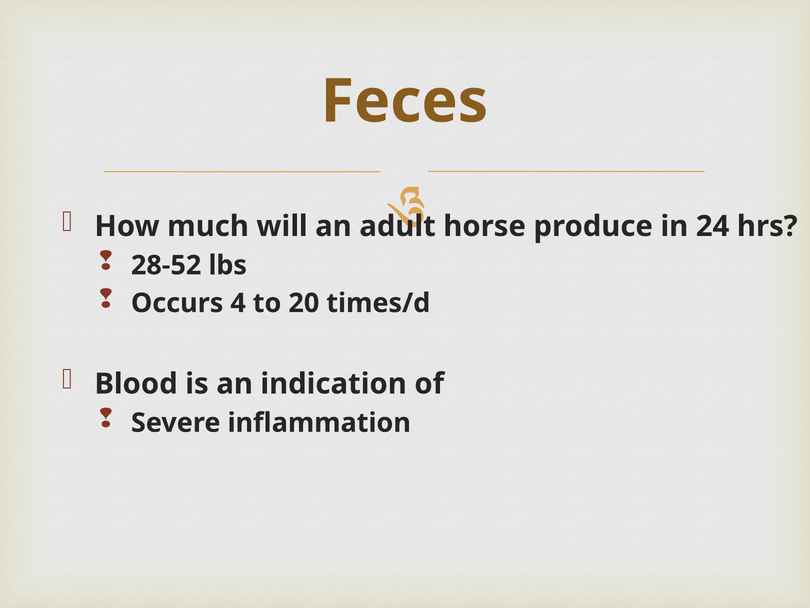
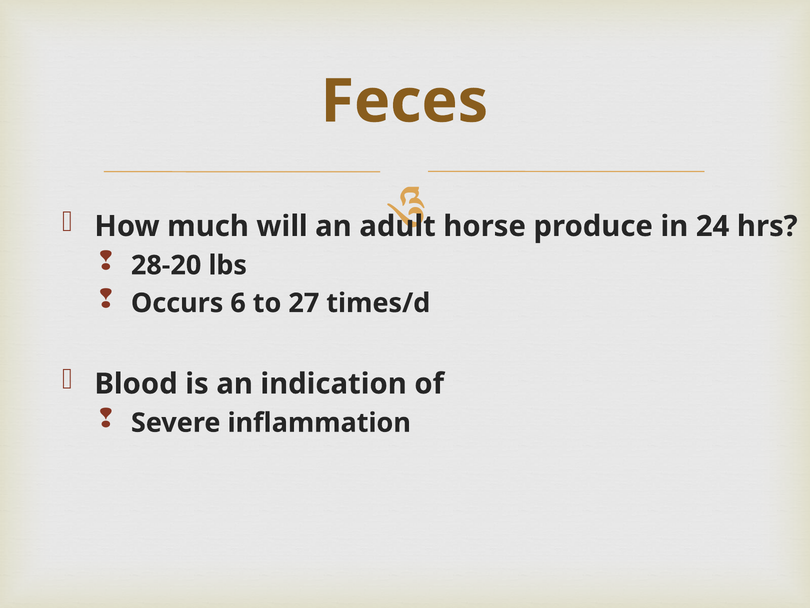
28-52: 28-52 -> 28-20 (166, 265)
4: 4 -> 6 (238, 303)
20: 20 -> 27 (304, 303)
